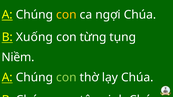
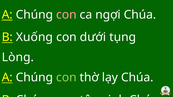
con colour: yellow -> pink (66, 15)
từng: từng -> dưới (93, 37)
Niềm: Niềm -> Lòng (18, 57)
